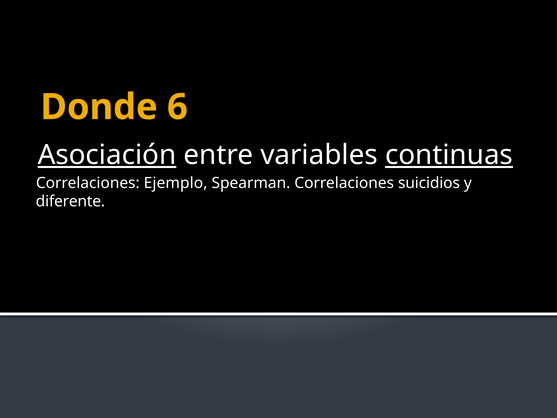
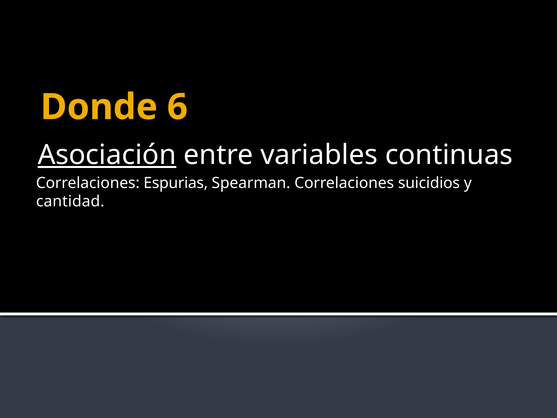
continuas underline: present -> none (449, 155)
Ejemplo: Ejemplo -> Espurias (176, 183)
diferente: diferente -> cantidad (70, 201)
